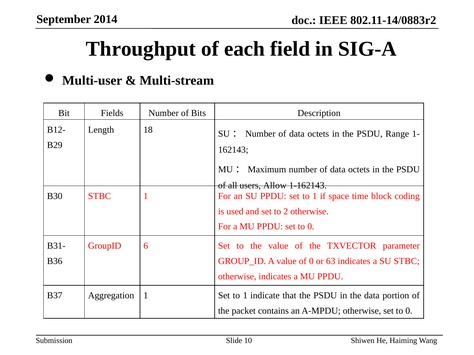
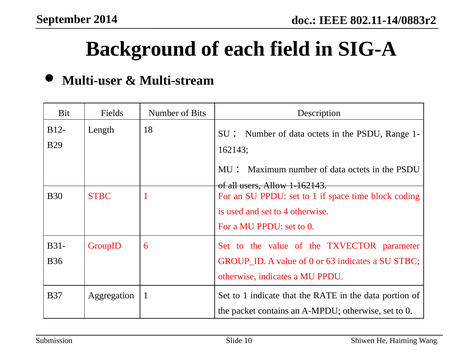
Throughput: Throughput -> Background (141, 49)
2: 2 -> 4 (286, 212)
that the PSDU: PSDU -> RATE (325, 296)
